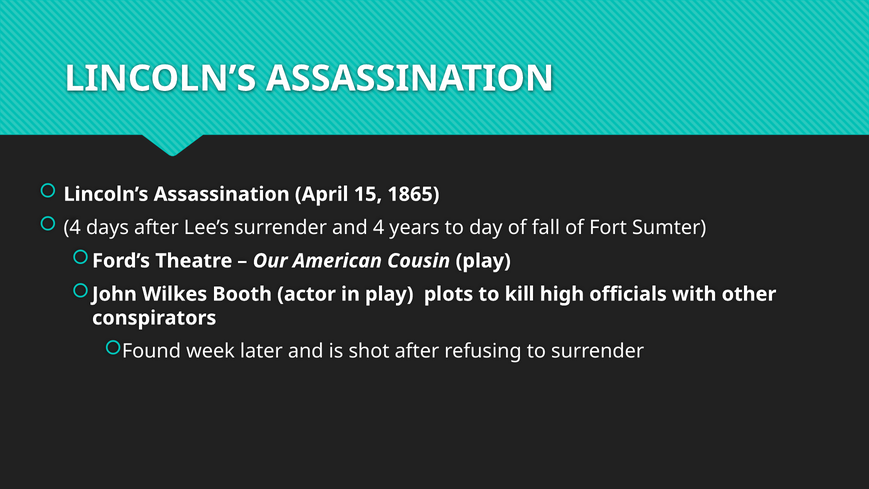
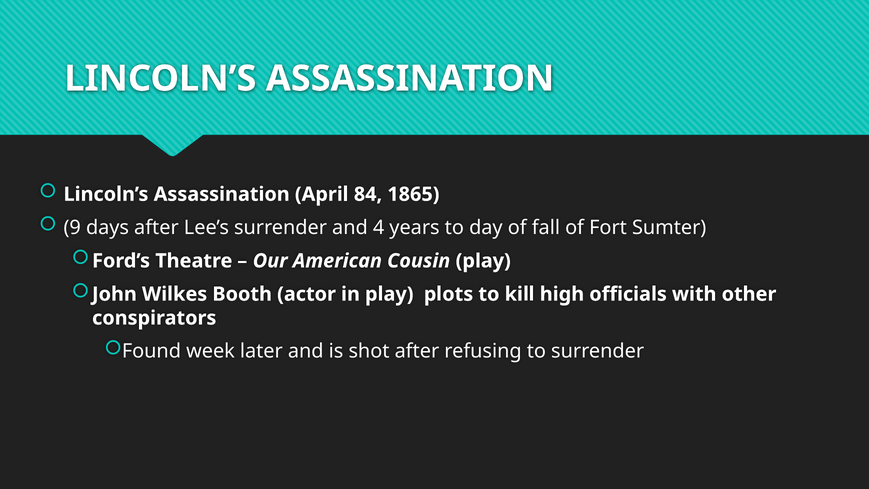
15: 15 -> 84 (368, 194)
4: 4 -> 9 (72, 227)
